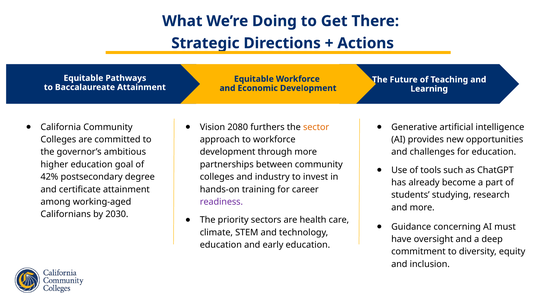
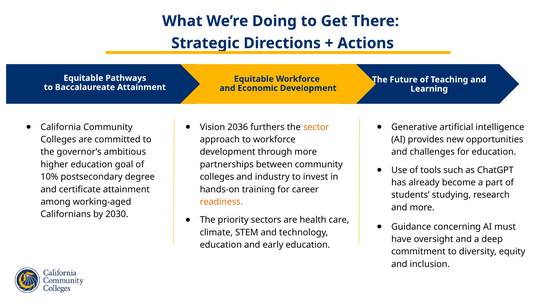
2080: 2080 -> 2036 (238, 127)
42%: 42% -> 10% (49, 177)
readiness colour: purple -> orange (221, 201)
